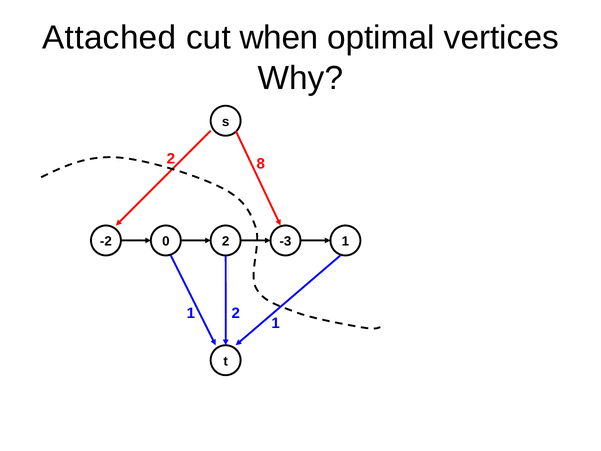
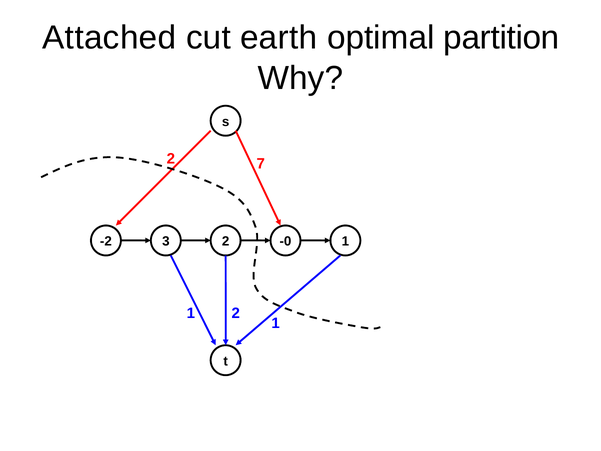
when: when -> earth (279, 38)
vertices: vertices -> partition (501, 38)
8: 8 -> 7 (261, 164)
0: 0 -> 3 (166, 241)
-3: -3 -> -0 (285, 241)
